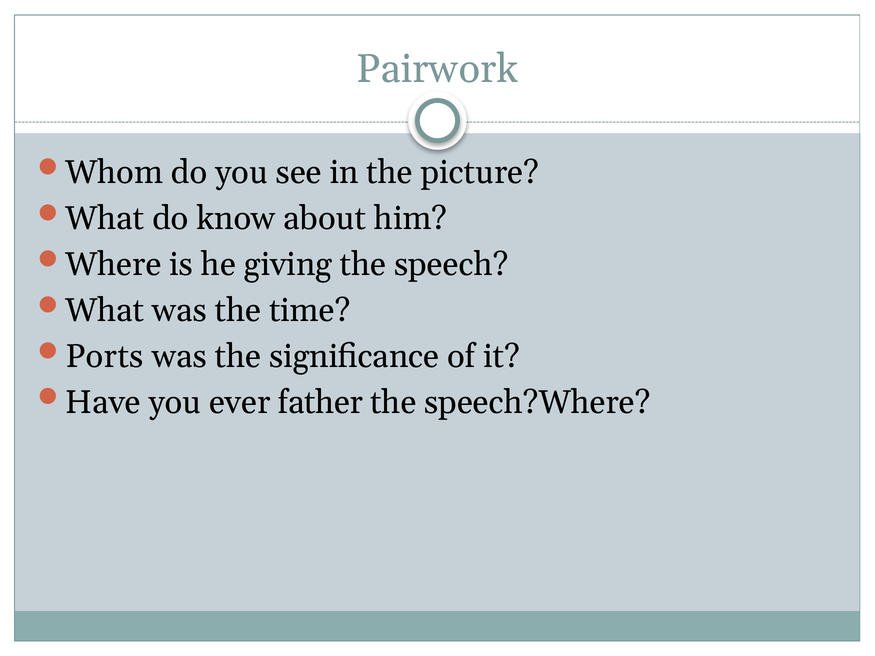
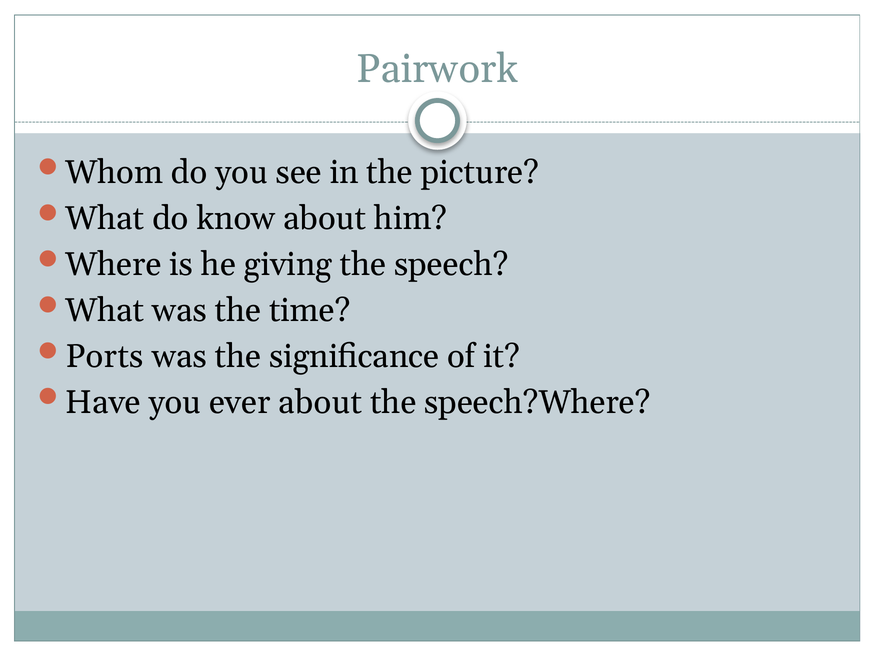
ever father: father -> about (320, 402)
